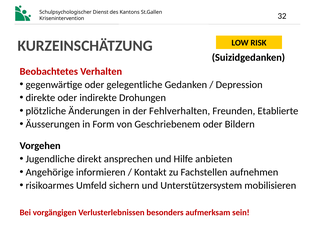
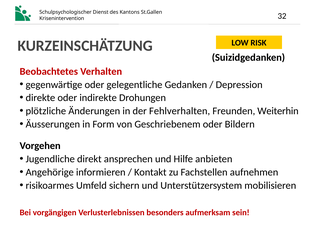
Etablierte: Etablierte -> Weiterhin (278, 111)
